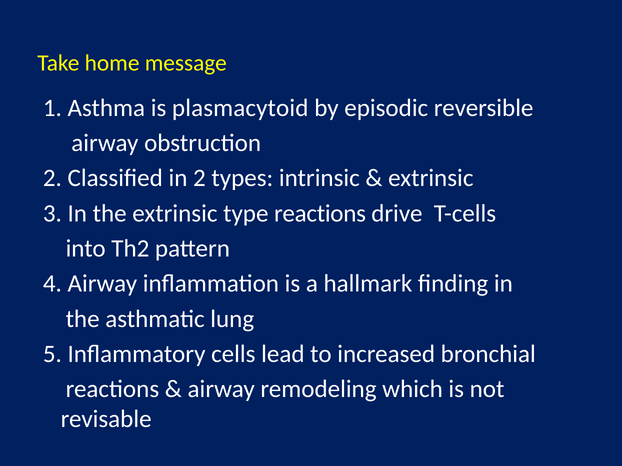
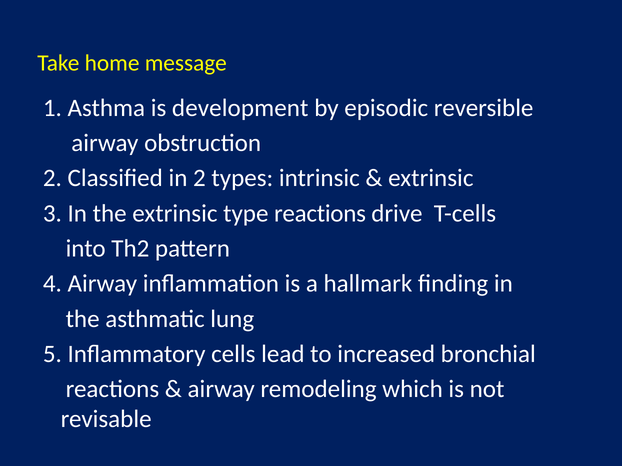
plasmacytoid: plasmacytoid -> development (240, 108)
